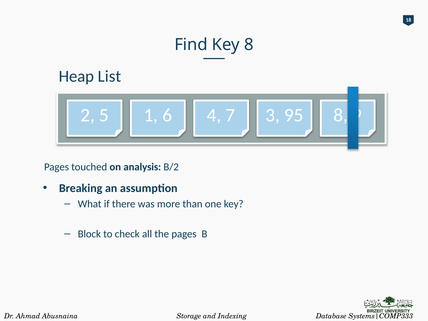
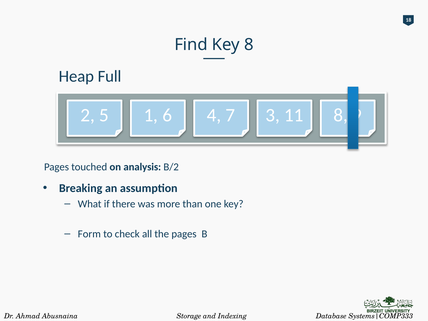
List: List -> Full (110, 76)
95: 95 -> 11 (294, 115)
Block: Block -> Form (89, 234)
